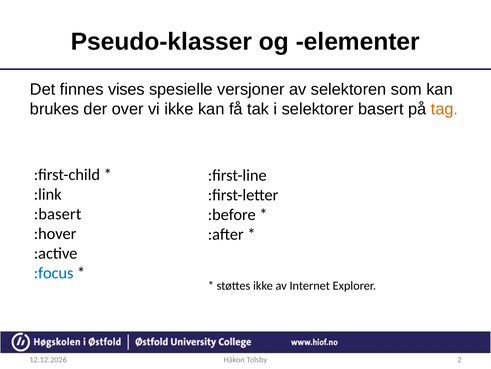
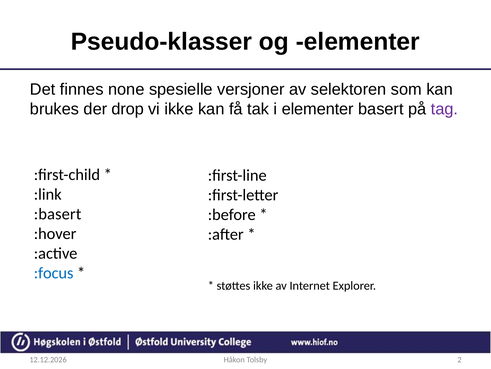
vises: vises -> none (126, 89)
over: over -> drop (128, 109)
i selektorer: selektorer -> elementer (318, 109)
tag colour: orange -> purple (445, 109)
